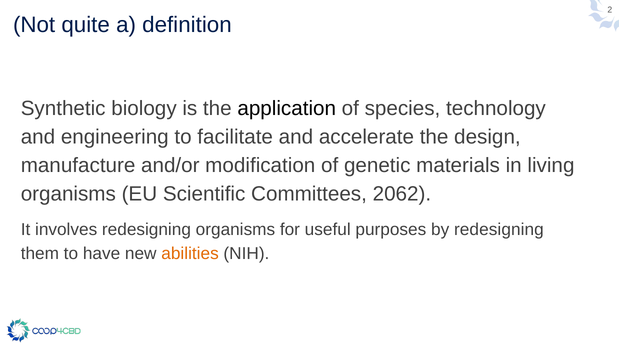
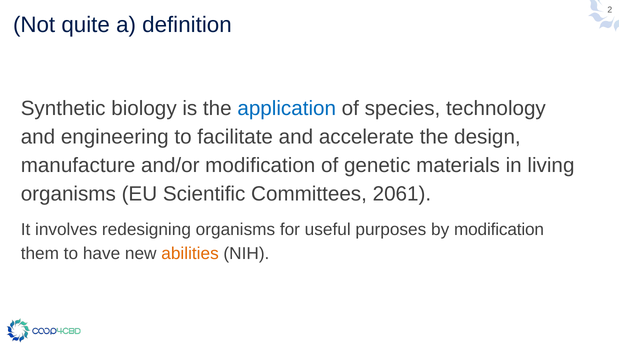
application colour: black -> blue (287, 108)
2062: 2062 -> 2061 (402, 194)
by redesigning: redesigning -> modification (499, 230)
